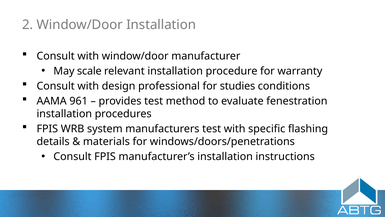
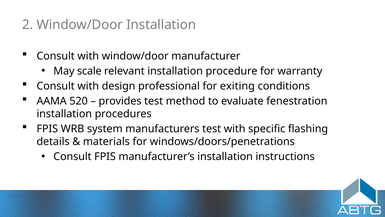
studies: studies -> exiting (237, 86)
961: 961 -> 520 (79, 101)
